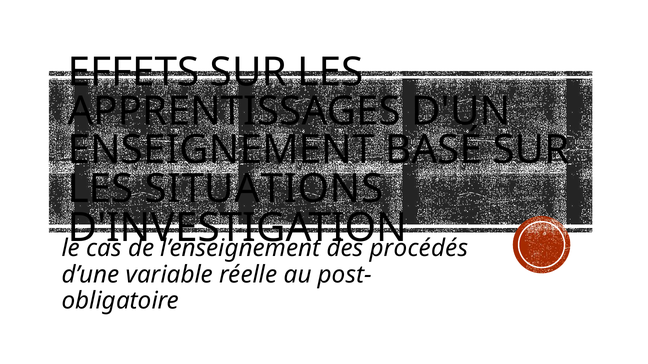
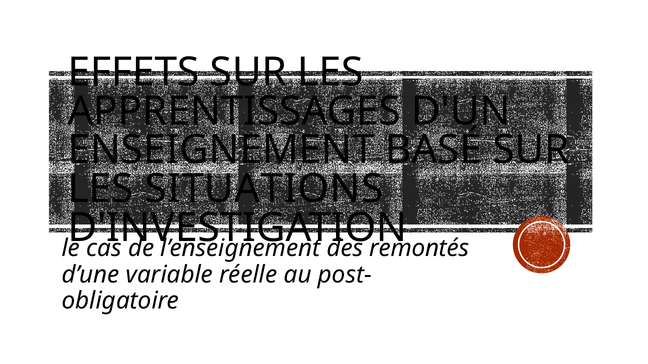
procédés: procédés -> remontés (419, 249)
